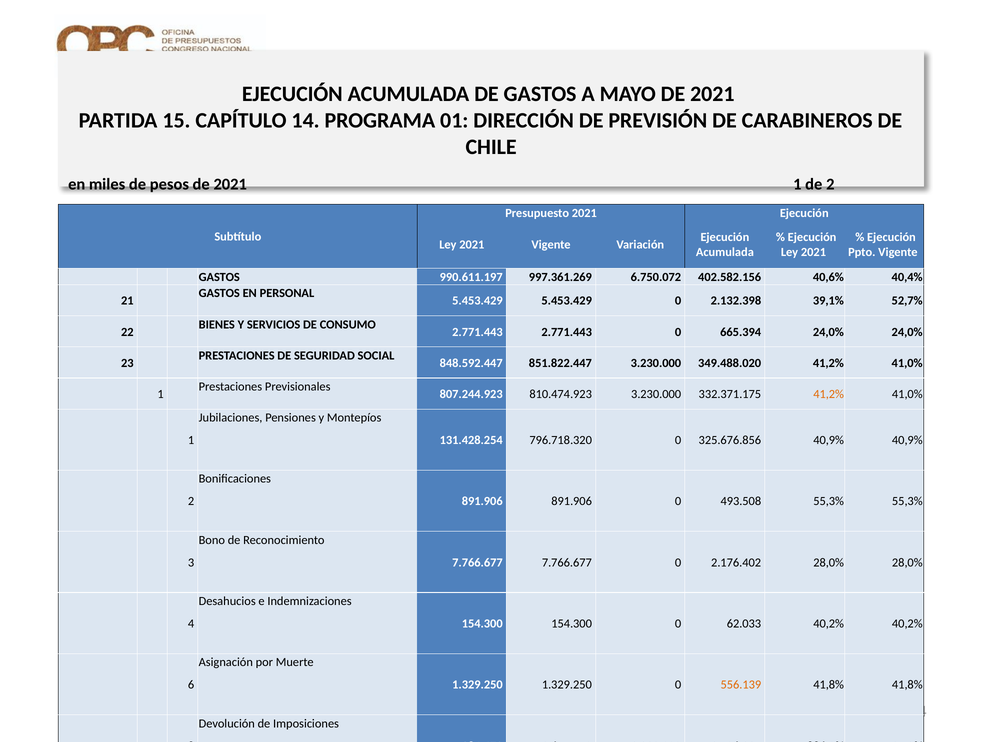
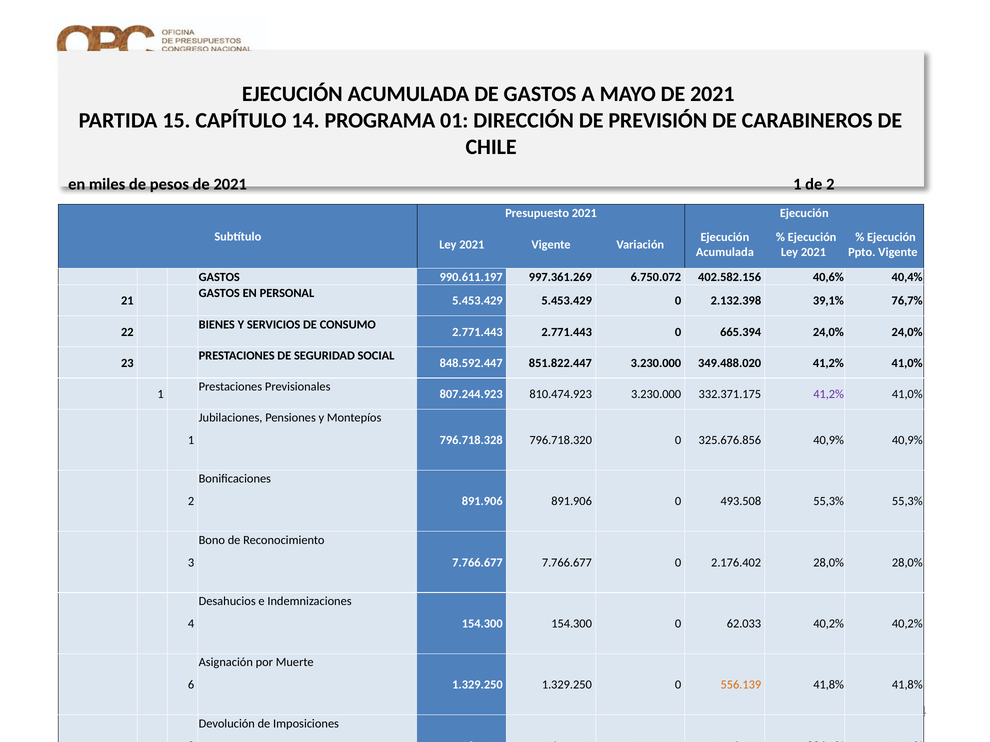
52,7%: 52,7% -> 76,7% (907, 301)
41,2% colour: orange -> purple (829, 394)
131.428.254: 131.428.254 -> 796.718.328 (471, 441)
